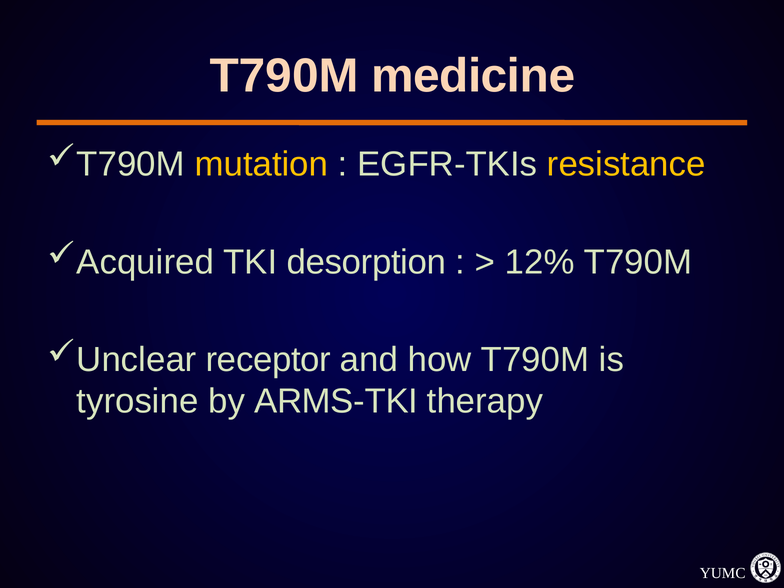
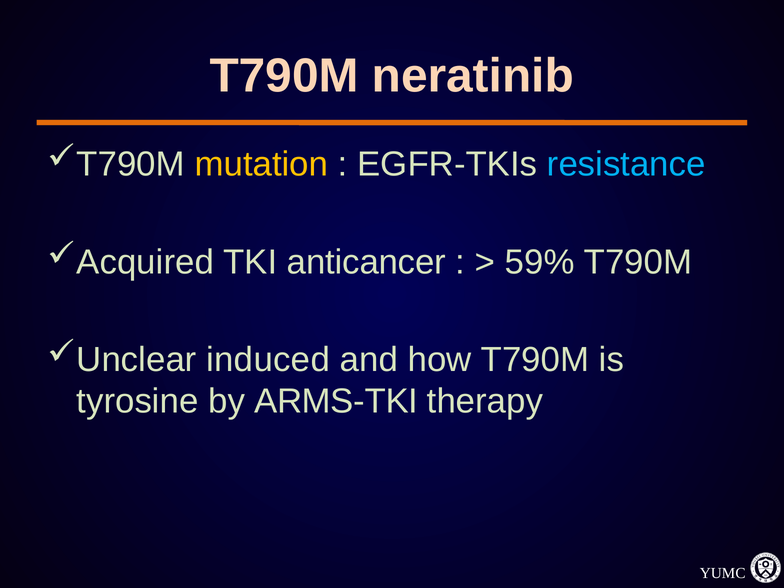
medicine: medicine -> neratinib (473, 76)
resistance colour: yellow -> light blue (626, 164)
desorption: desorption -> anticancer (366, 262)
12%: 12% -> 59% (540, 262)
receptor: receptor -> induced (268, 360)
